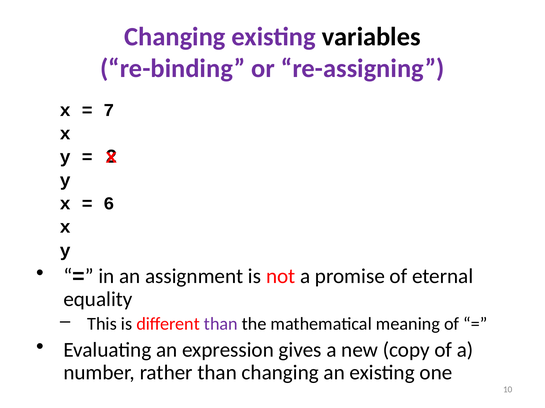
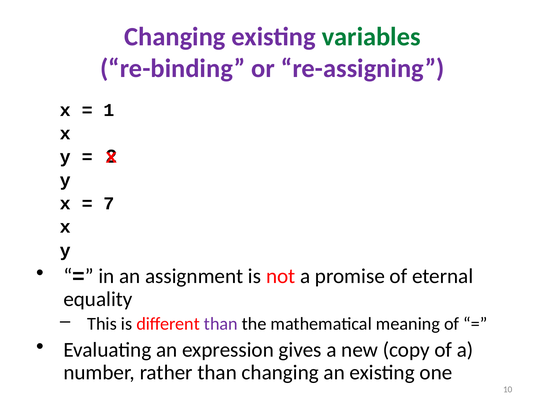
variables colour: black -> green (371, 37)
7: 7 -> 1 (109, 110)
6: 6 -> 7 (109, 204)
